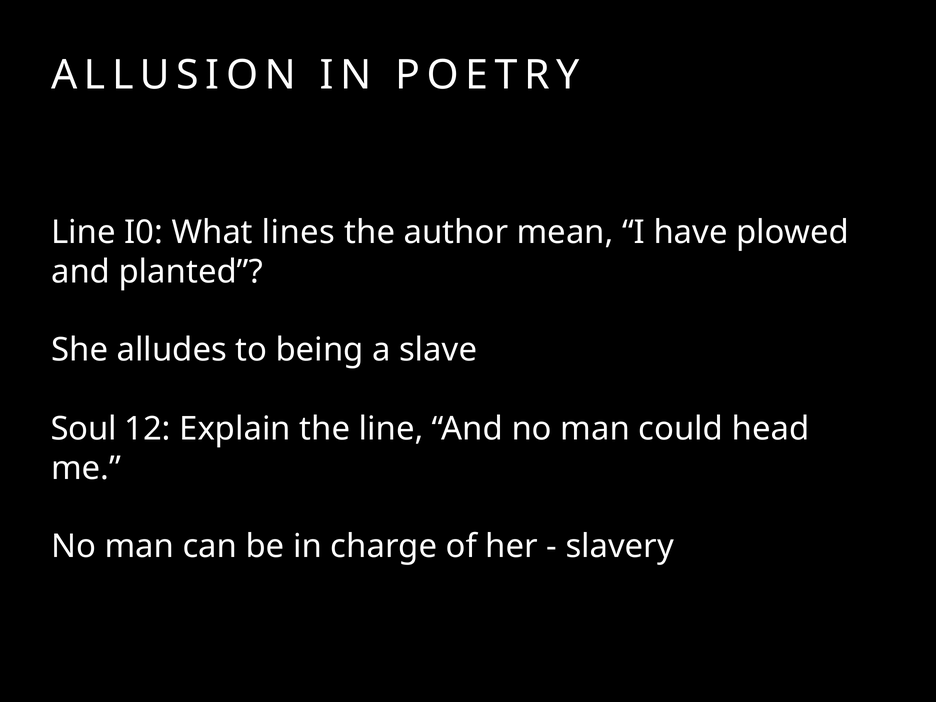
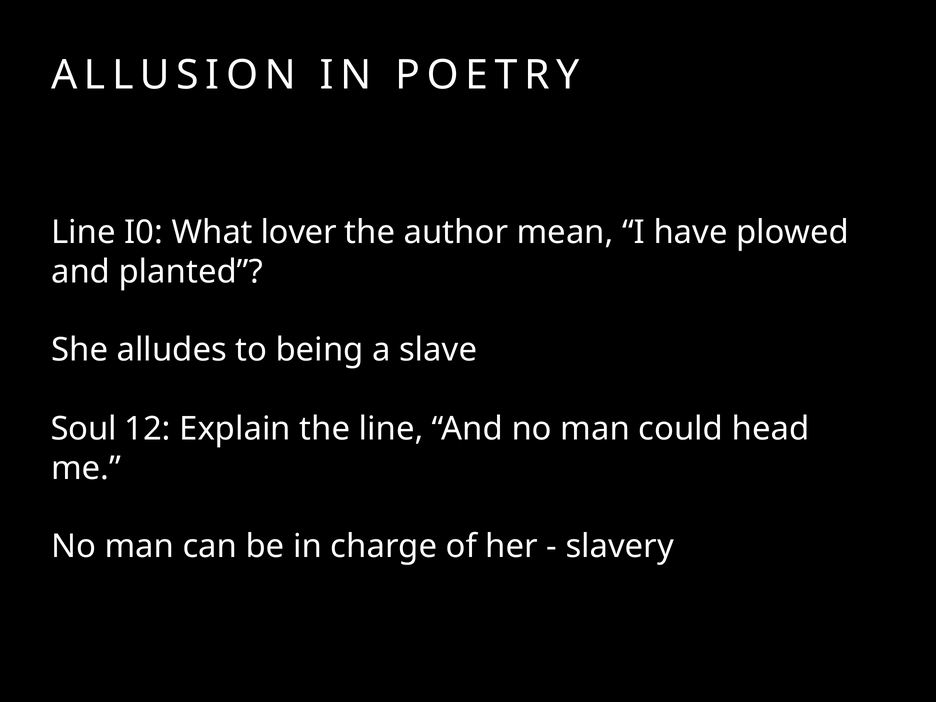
lines: lines -> lover (299, 233)
